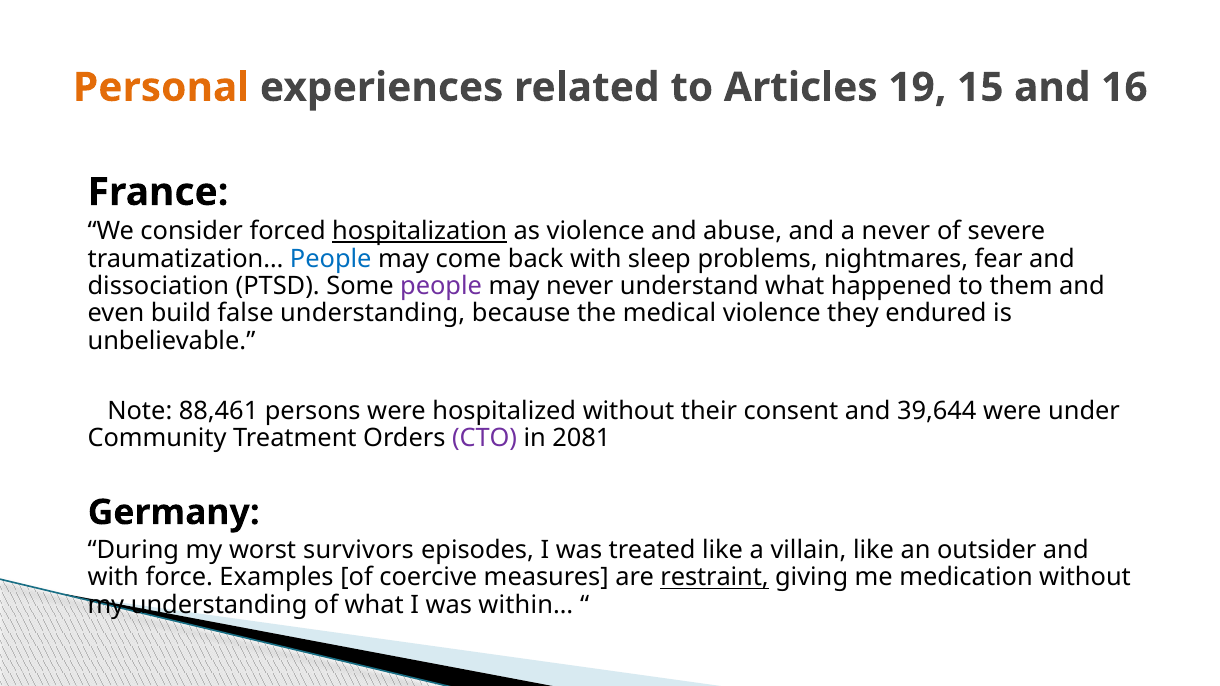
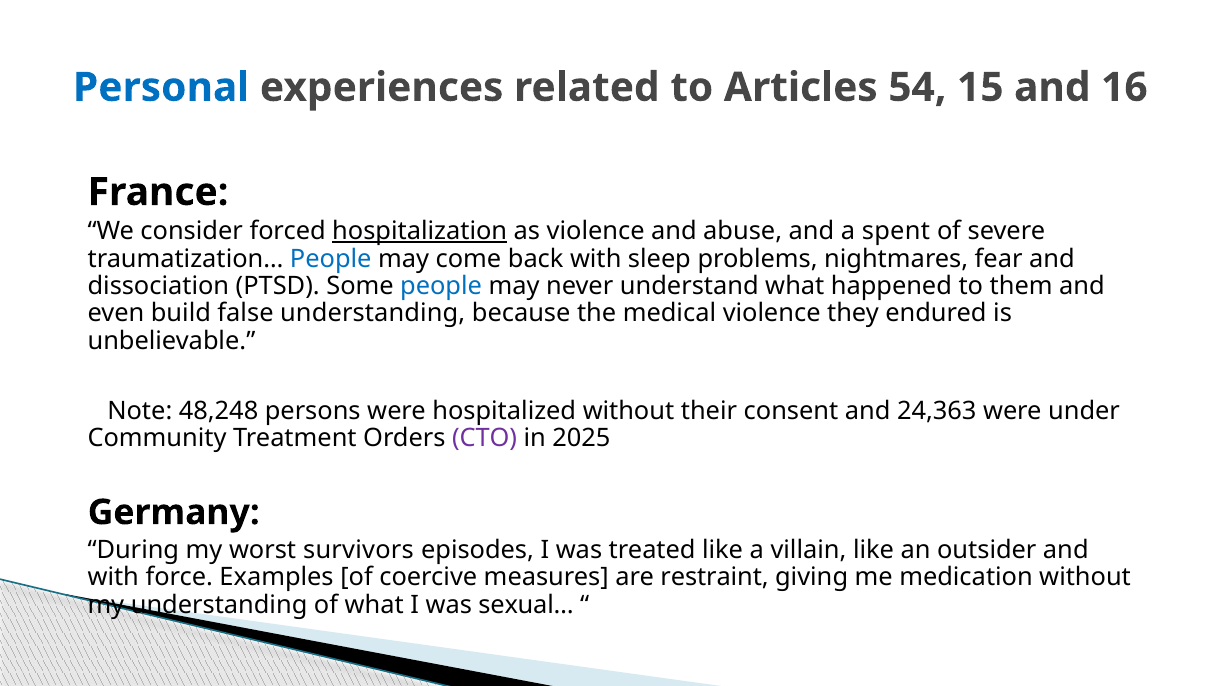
Personal colour: orange -> blue (161, 87)
19: 19 -> 54 (917, 87)
a never: never -> spent (896, 231)
people colour: purple -> blue (441, 286)
88,461: 88,461 -> 48,248 (219, 411)
39,644: 39,644 -> 24,363 (937, 411)
2081: 2081 -> 2025 (581, 439)
restraint underline: present -> none (715, 578)
within…: within… -> sexual… (526, 605)
